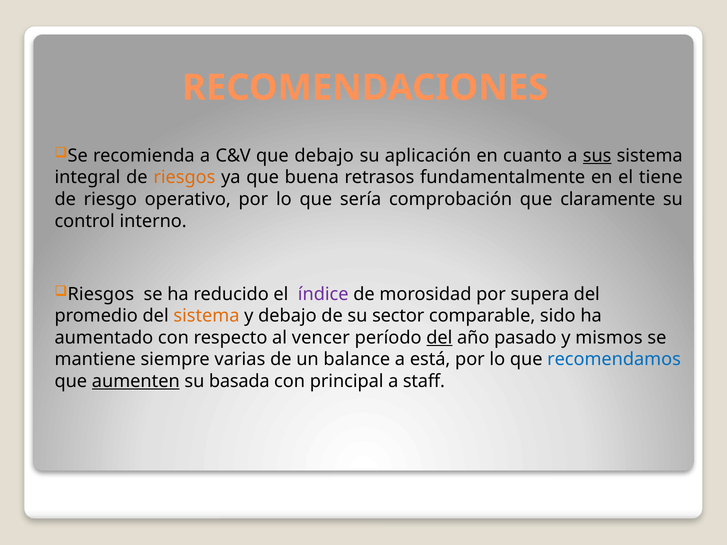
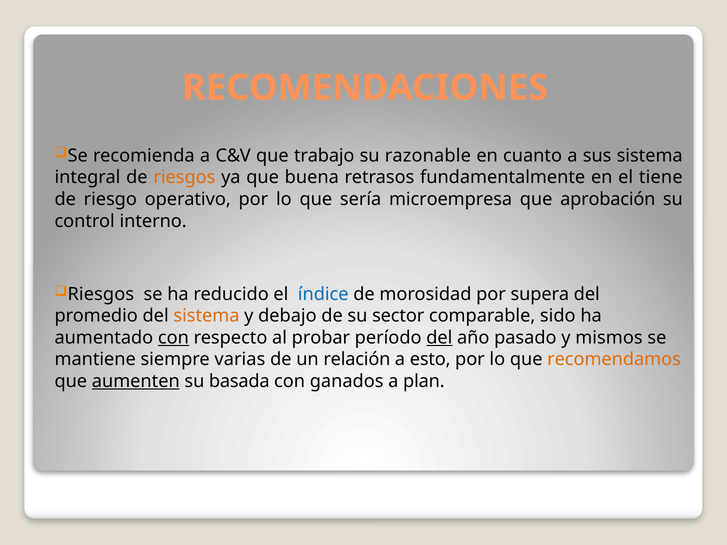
que debajo: debajo -> trabajo (324, 156)
aplicación: aplicación -> razonable (428, 156)
sus underline: present -> none (597, 156)
comprobación: comprobación -> microempresa (451, 199)
claramente: claramente -> aprobación (608, 199)
índice colour: purple -> blue (323, 294)
con underline: none -> present (173, 338)
vencer: vencer -> probar (321, 338)
balance: balance -> relación (357, 360)
está: está -> esto (430, 360)
recomendamos colour: blue -> orange (614, 360)
principal: principal -> ganados (347, 381)
staff: staff -> plan (424, 381)
